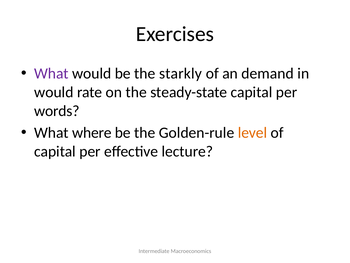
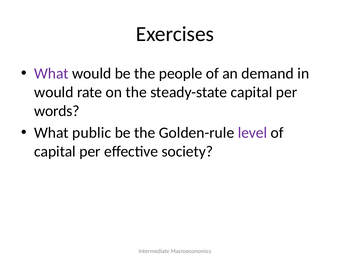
starkly: starkly -> people (181, 73)
where: where -> public (92, 133)
level colour: orange -> purple (252, 133)
lecture: lecture -> society (187, 151)
